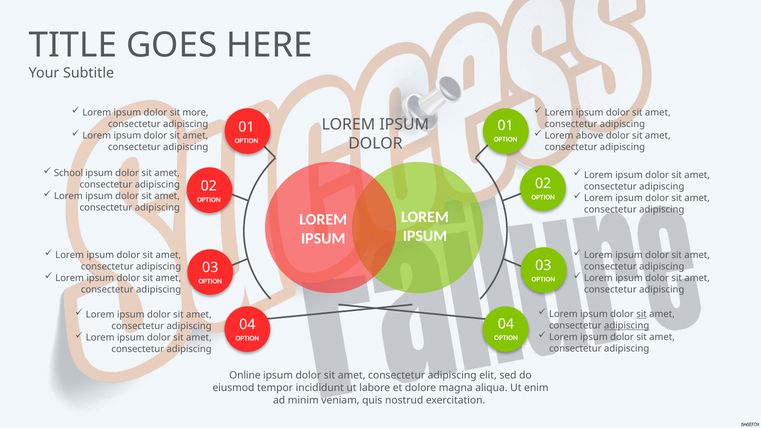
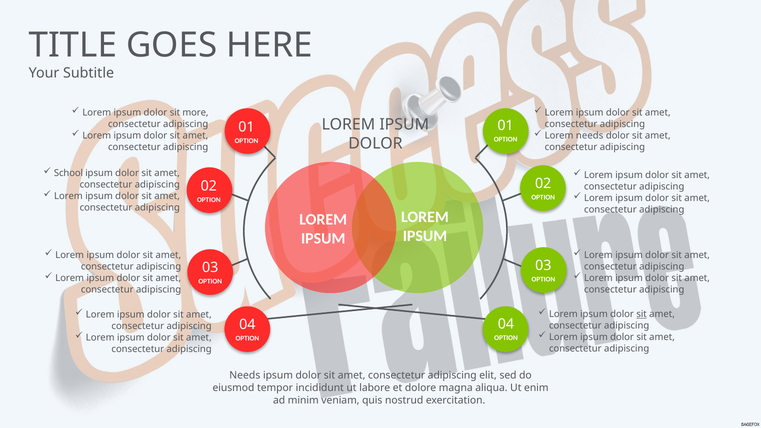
Lorem above: above -> needs (590, 136)
adipiscing underline: present -> none (627, 326)
Online: Online -> Needs (245, 376)
